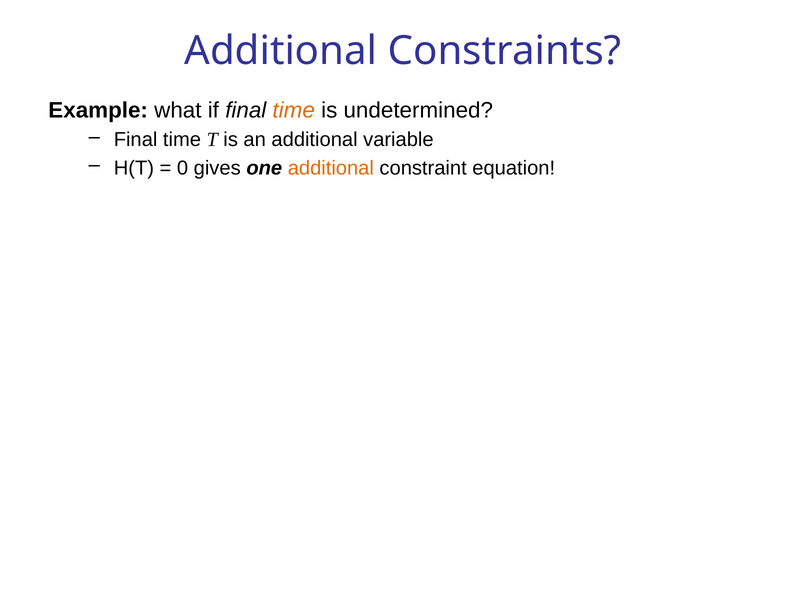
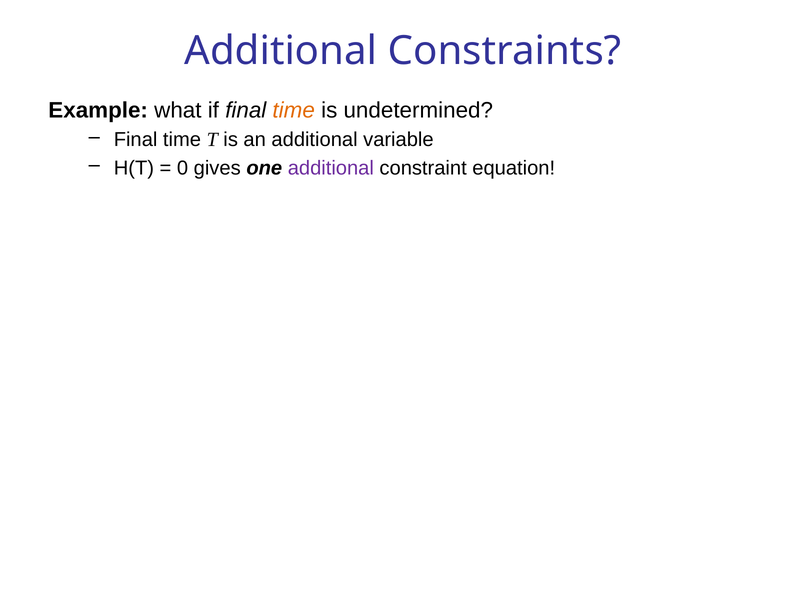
additional colour: orange -> purple (331, 168)
